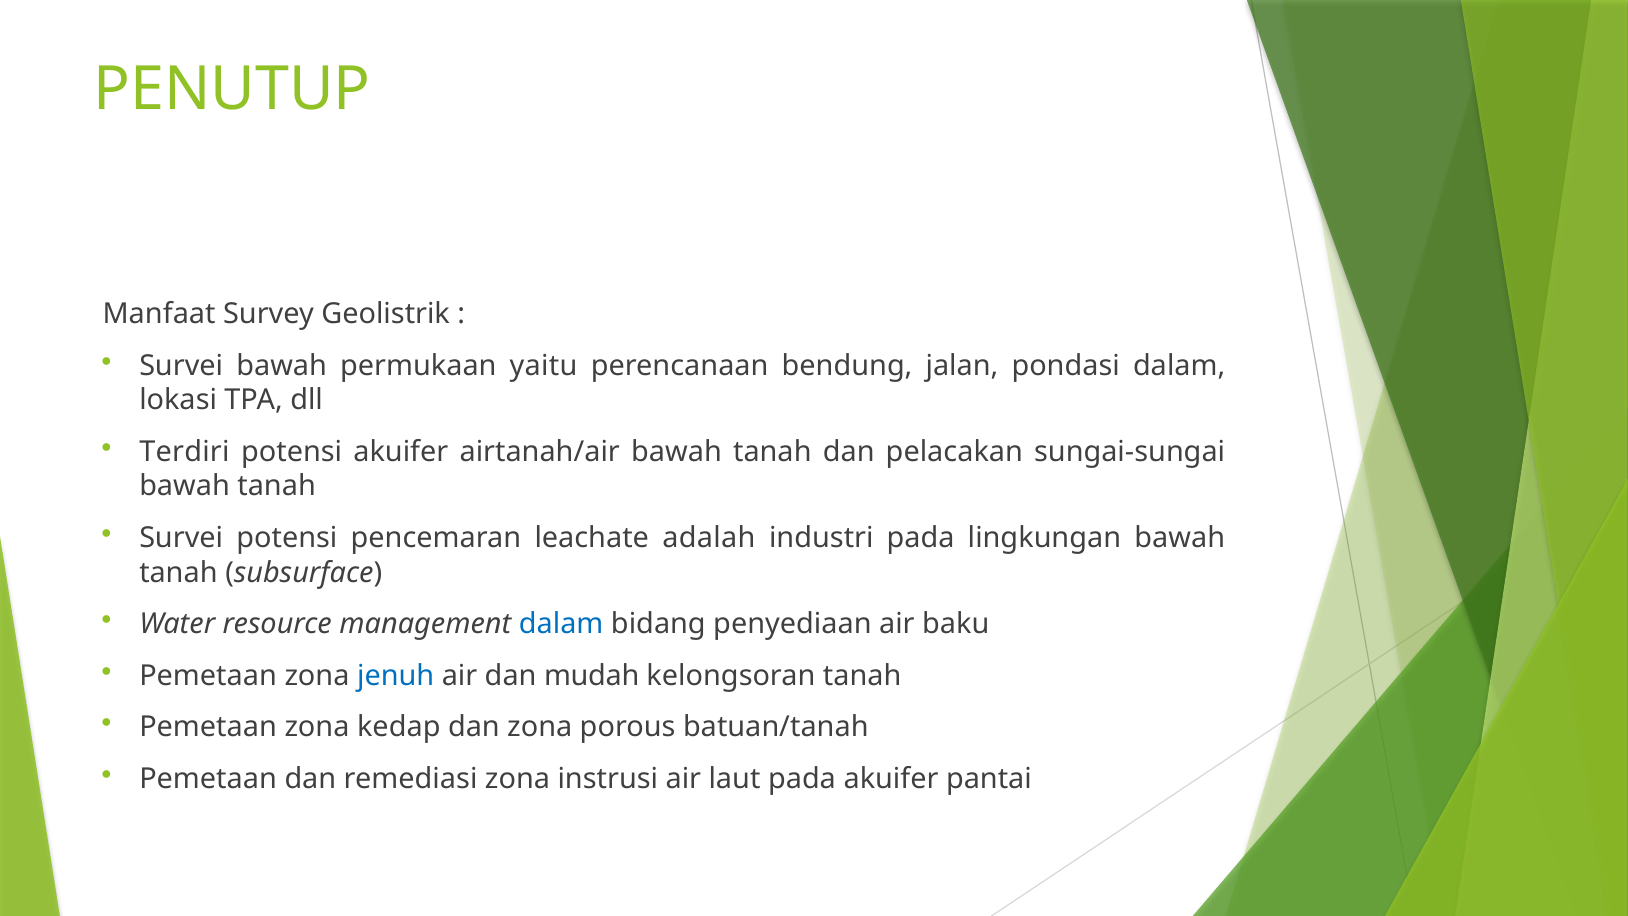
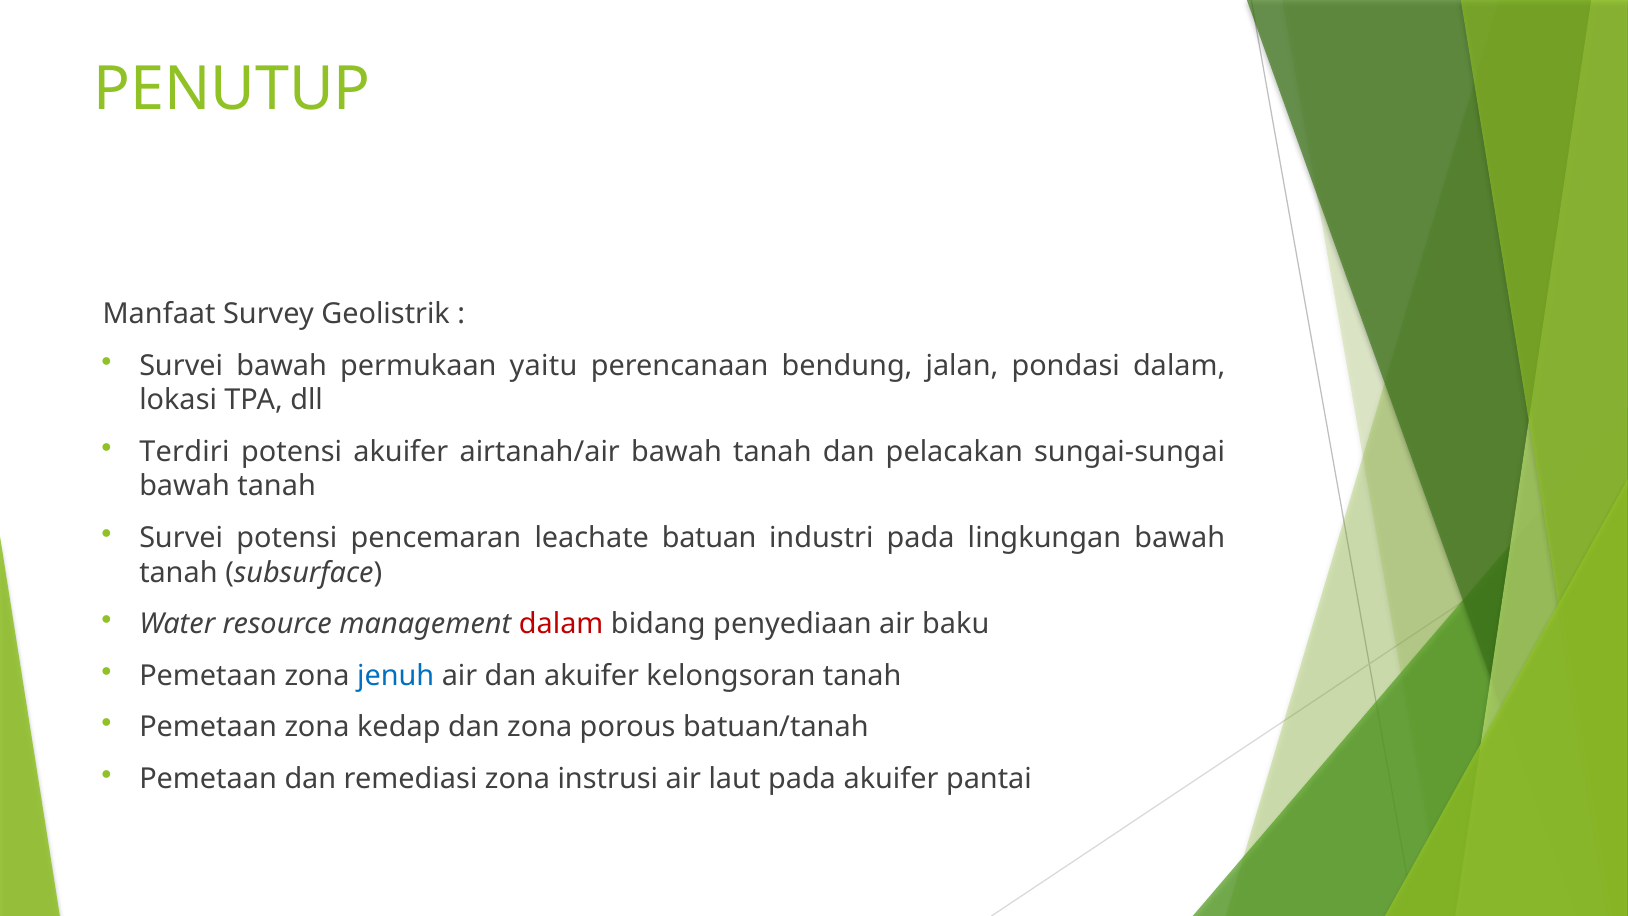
adalah: adalah -> batuan (709, 538)
dalam colour: blue -> red (561, 624)
dan mudah: mudah -> akuifer (592, 676)
